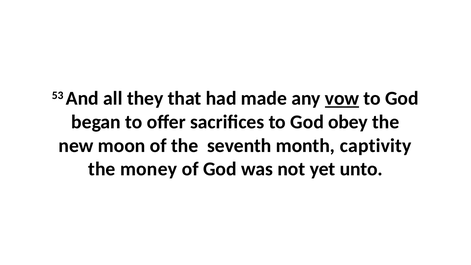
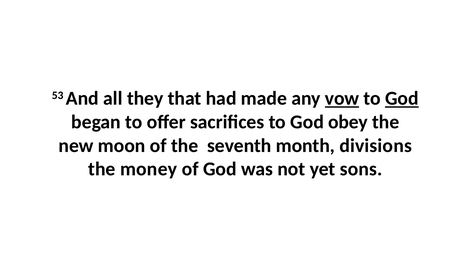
God underline: none -> present (402, 98)
captivity: captivity -> divisions (376, 146)
unto: unto -> sons (361, 169)
